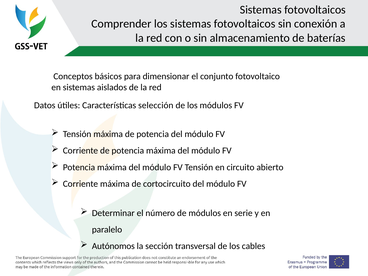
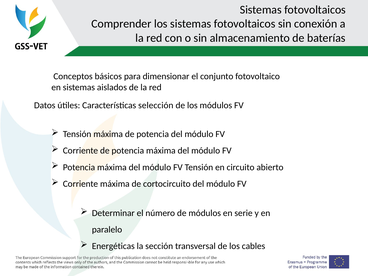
Autónomos: Autónomos -> Energéticas (113, 246)
